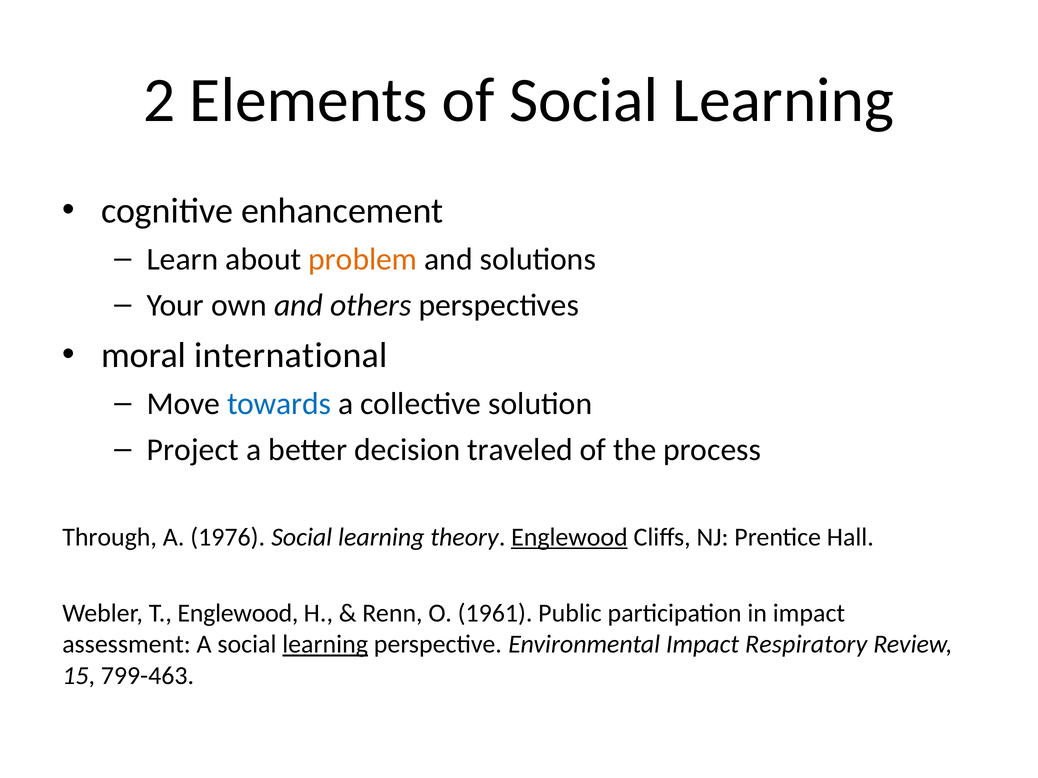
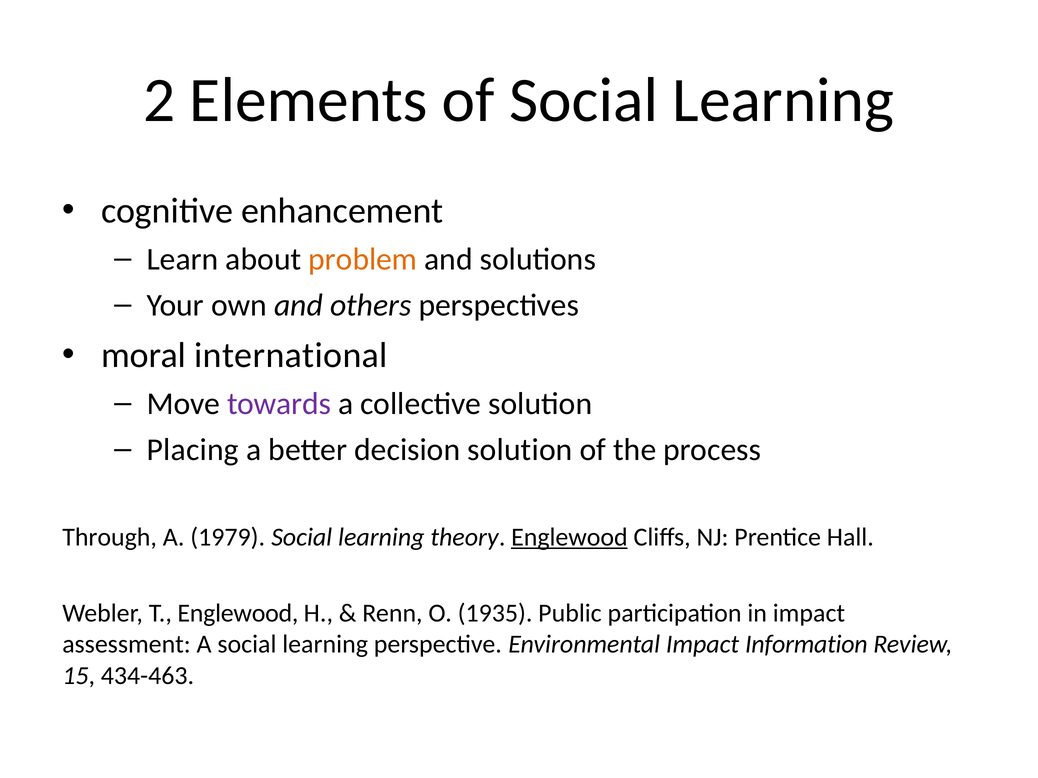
towards colour: blue -> purple (279, 404)
Project: Project -> Placing (193, 450)
decision traveled: traveled -> solution (520, 450)
1976: 1976 -> 1979 (228, 538)
1961: 1961 -> 1935 (495, 614)
learning underline: present -> none (325, 645)
Respiratory: Respiratory -> Information (806, 645)
799-463: 799-463 -> 434-463 (147, 676)
